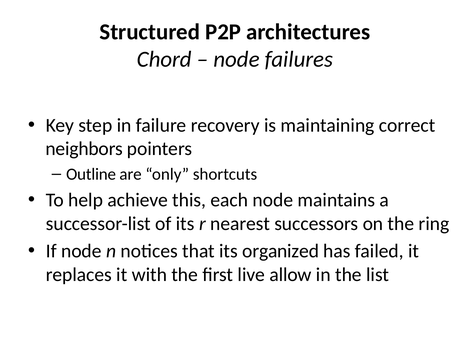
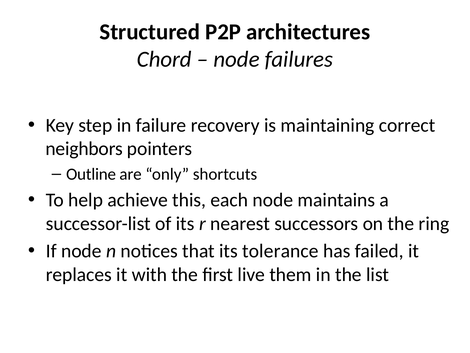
organized: organized -> tolerance (280, 251)
allow: allow -> them (290, 274)
